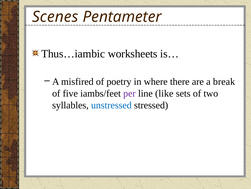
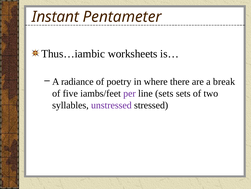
Scenes: Scenes -> Instant (55, 17)
misfired: misfired -> radiance (77, 81)
line like: like -> sets (164, 93)
unstressed colour: blue -> purple (111, 105)
